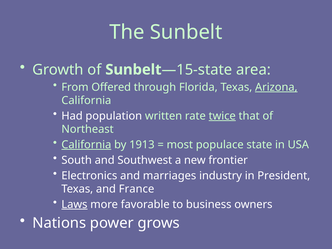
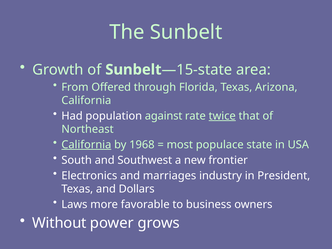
Arizona underline: present -> none (276, 87)
written: written -> against (164, 116)
1913: 1913 -> 1968 (142, 145)
France: France -> Dollars (137, 189)
Laws underline: present -> none (74, 204)
Nations: Nations -> Without (59, 223)
